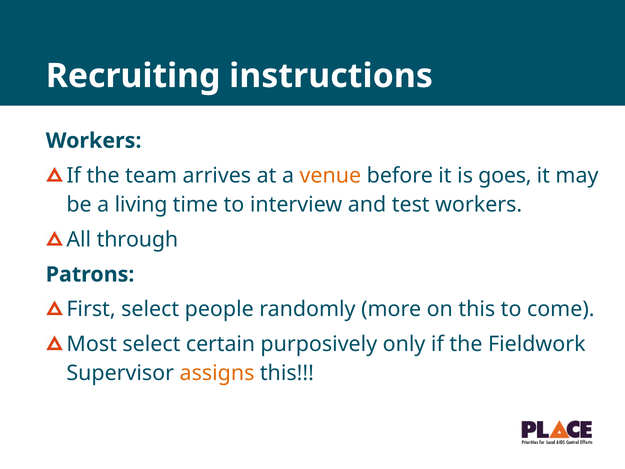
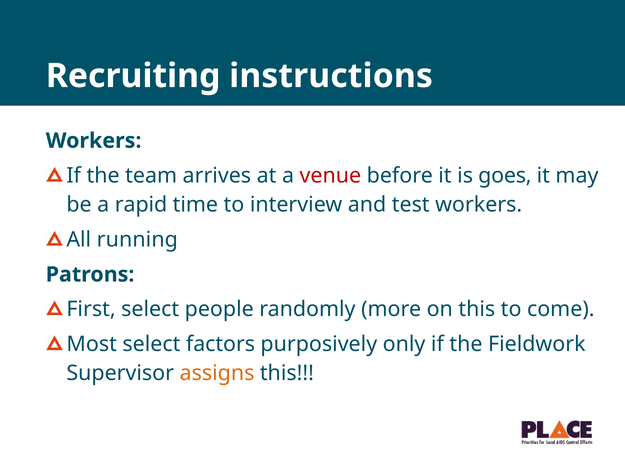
venue colour: orange -> red (330, 176)
living: living -> rapid (141, 205)
through: through -> running (137, 239)
certain: certain -> factors (221, 344)
